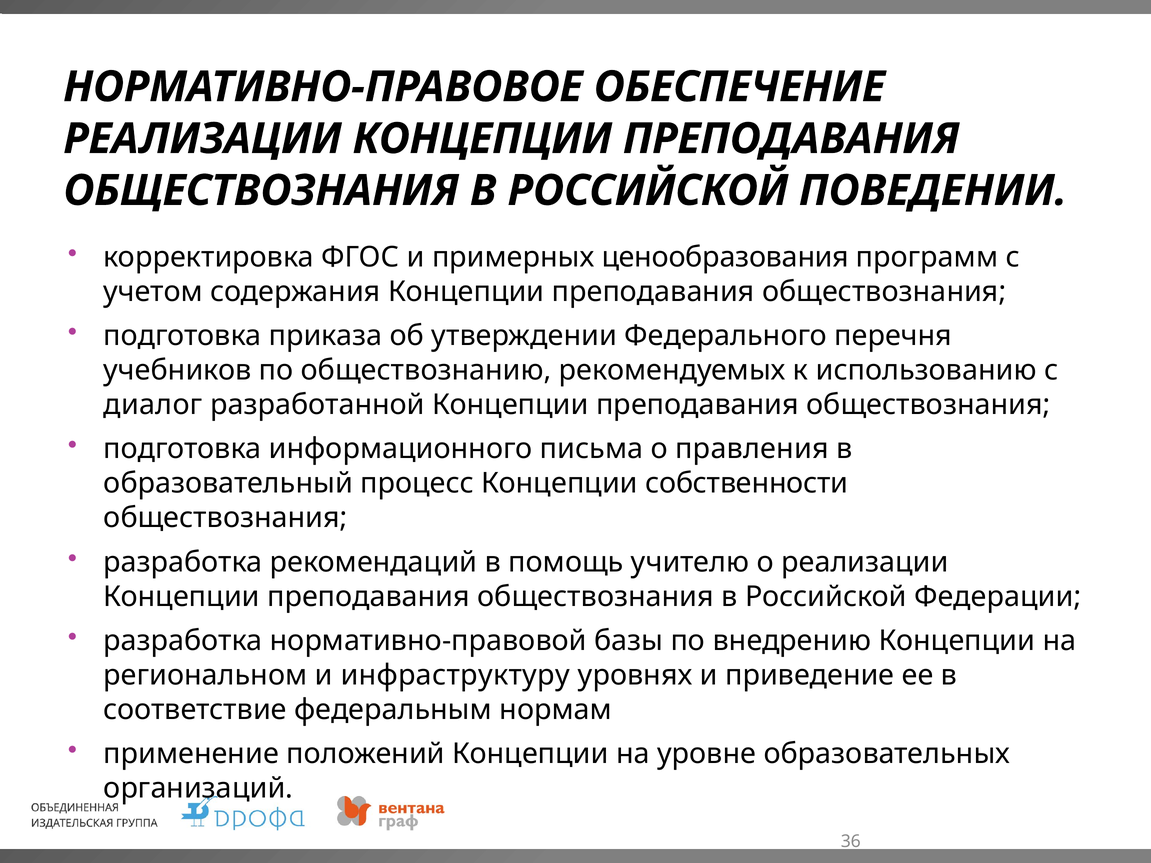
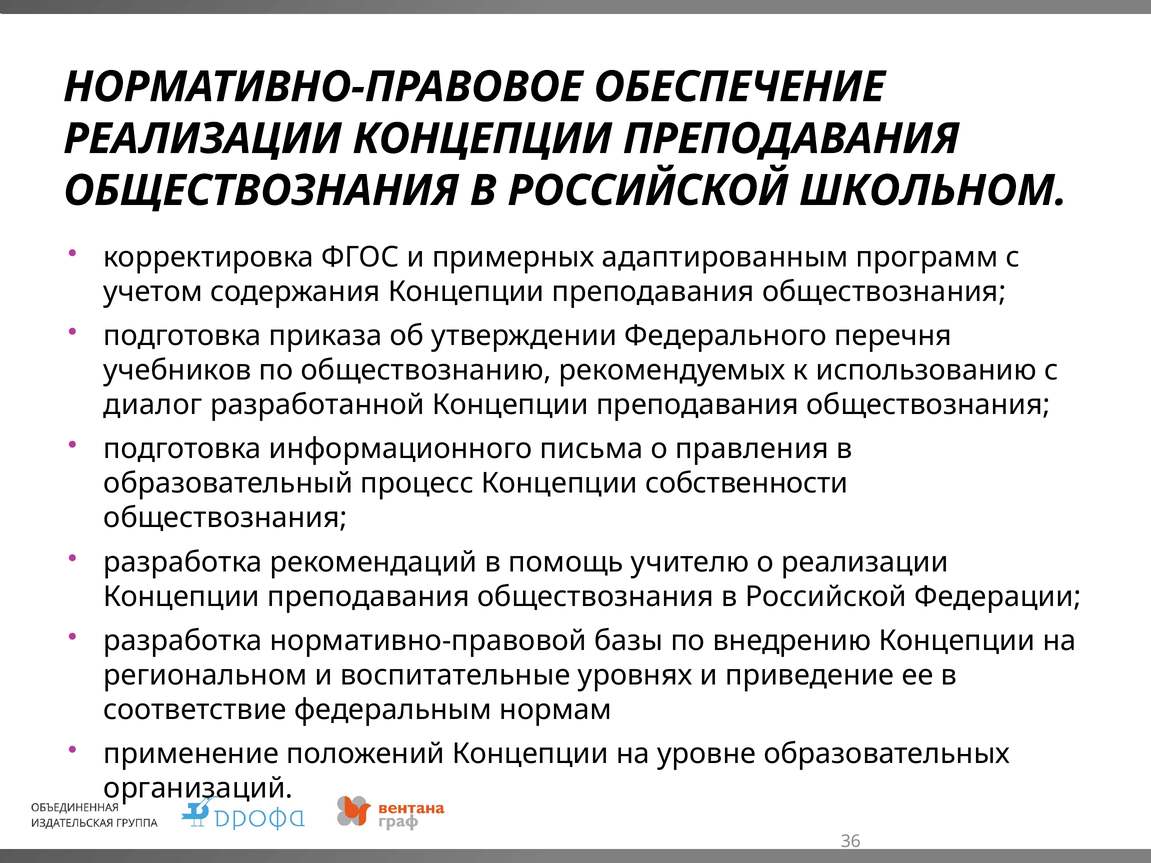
ПОВЕДЕНИИ: ПОВЕДЕНИИ -> ШКОЛЬНОМ (933, 191)
ценообразования: ценообразования -> адаптированным (725, 257)
инфраструктуру: инфраструктуру -> воспитательные (455, 675)
